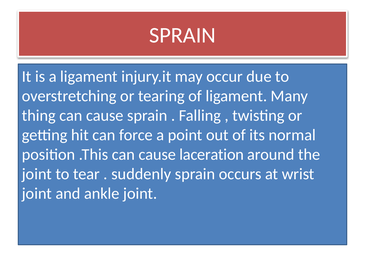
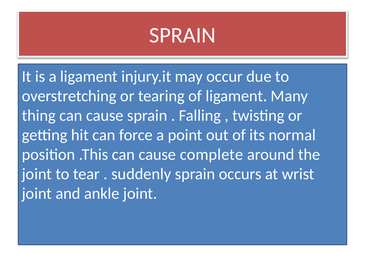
laceration: laceration -> complete (211, 154)
